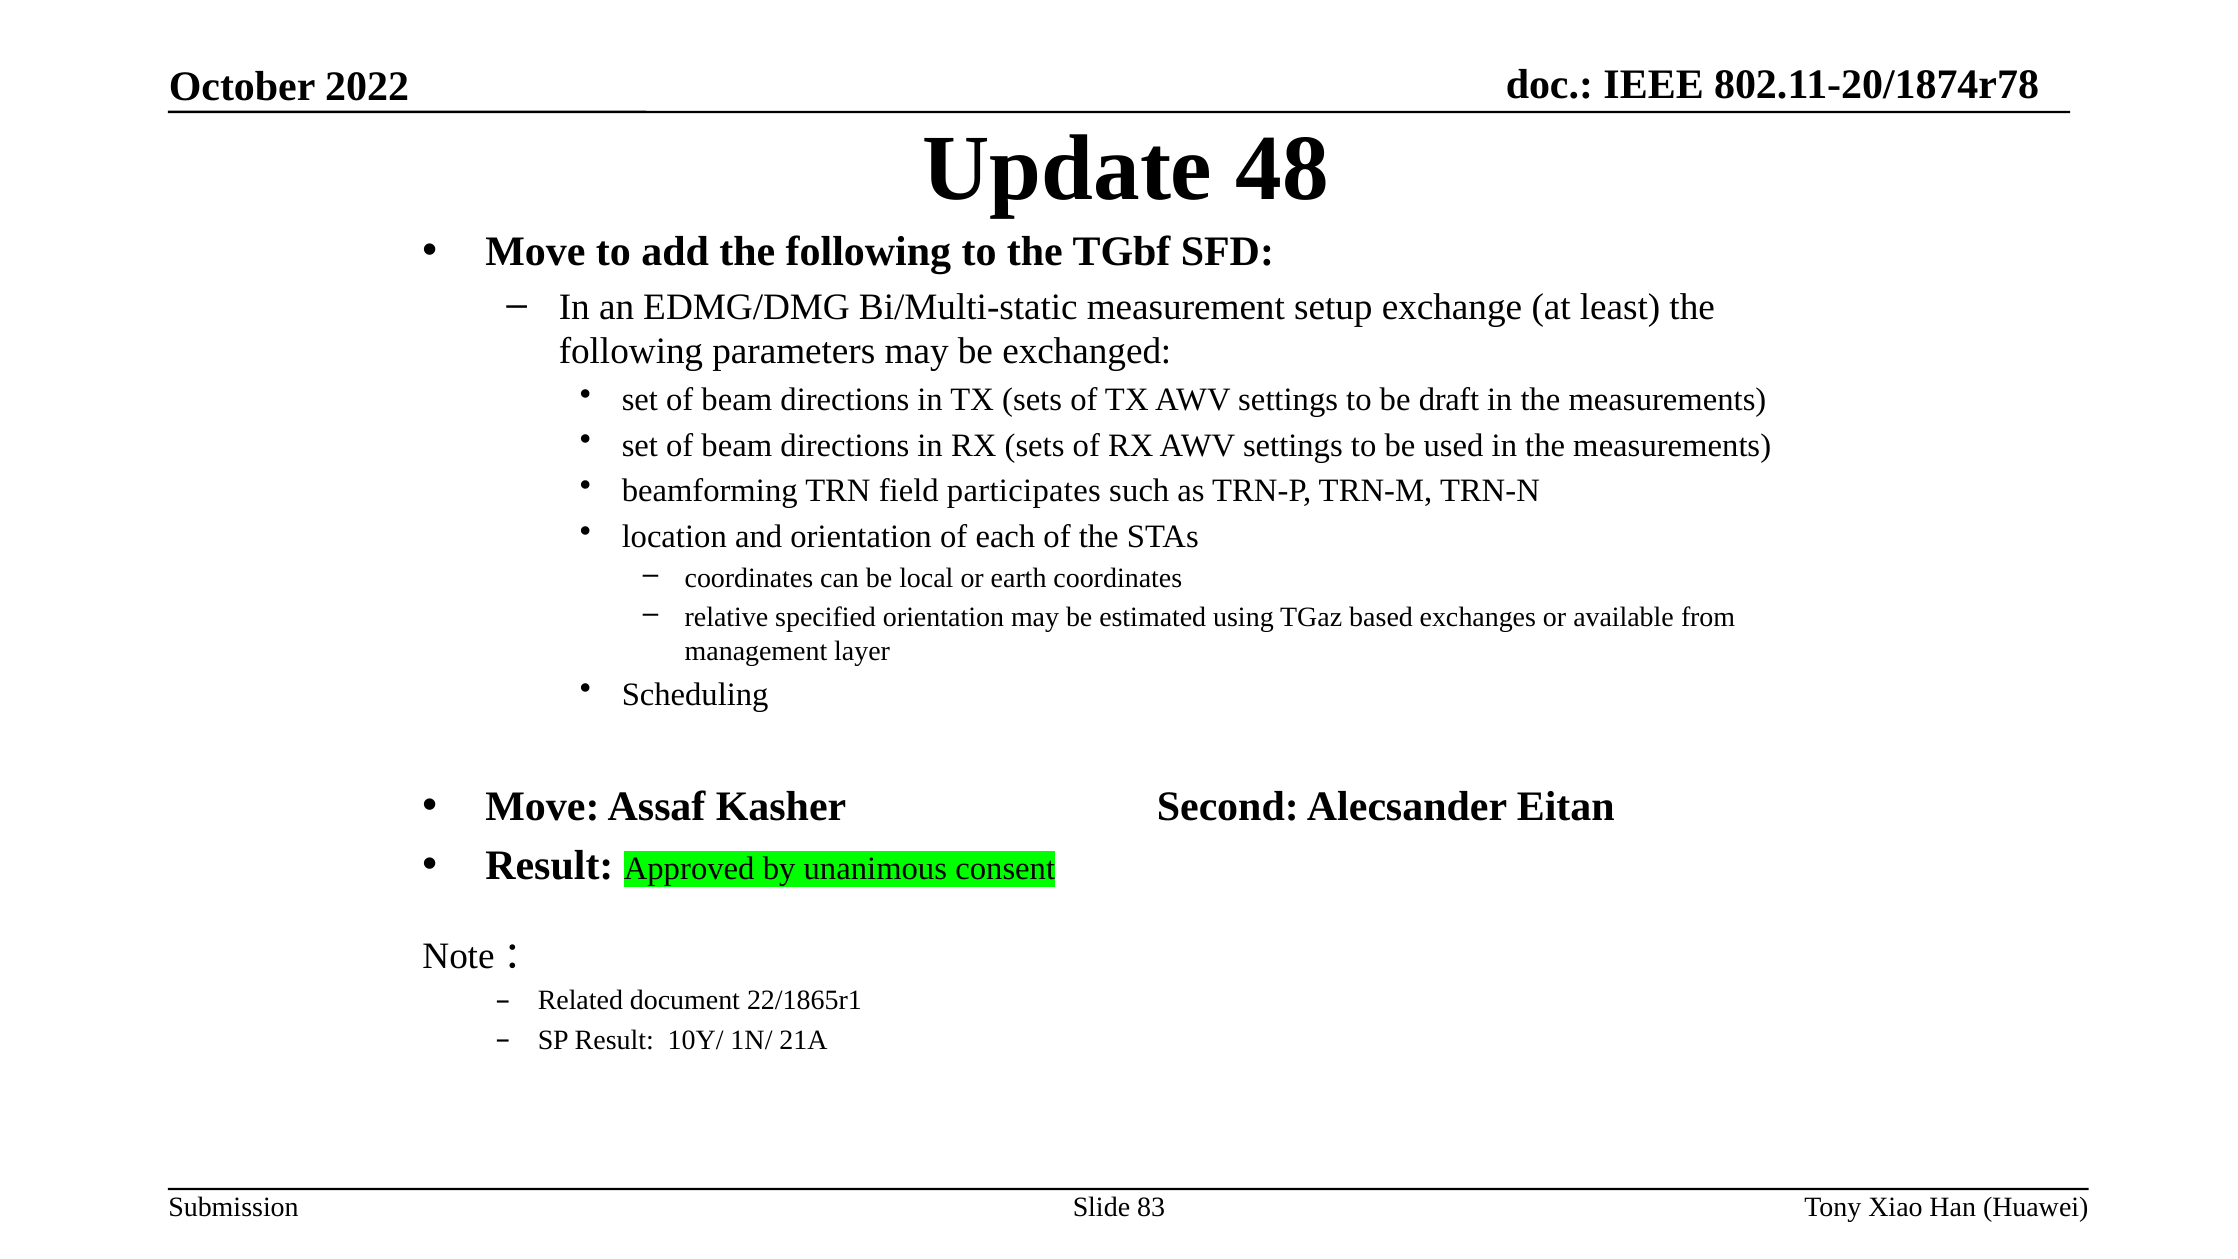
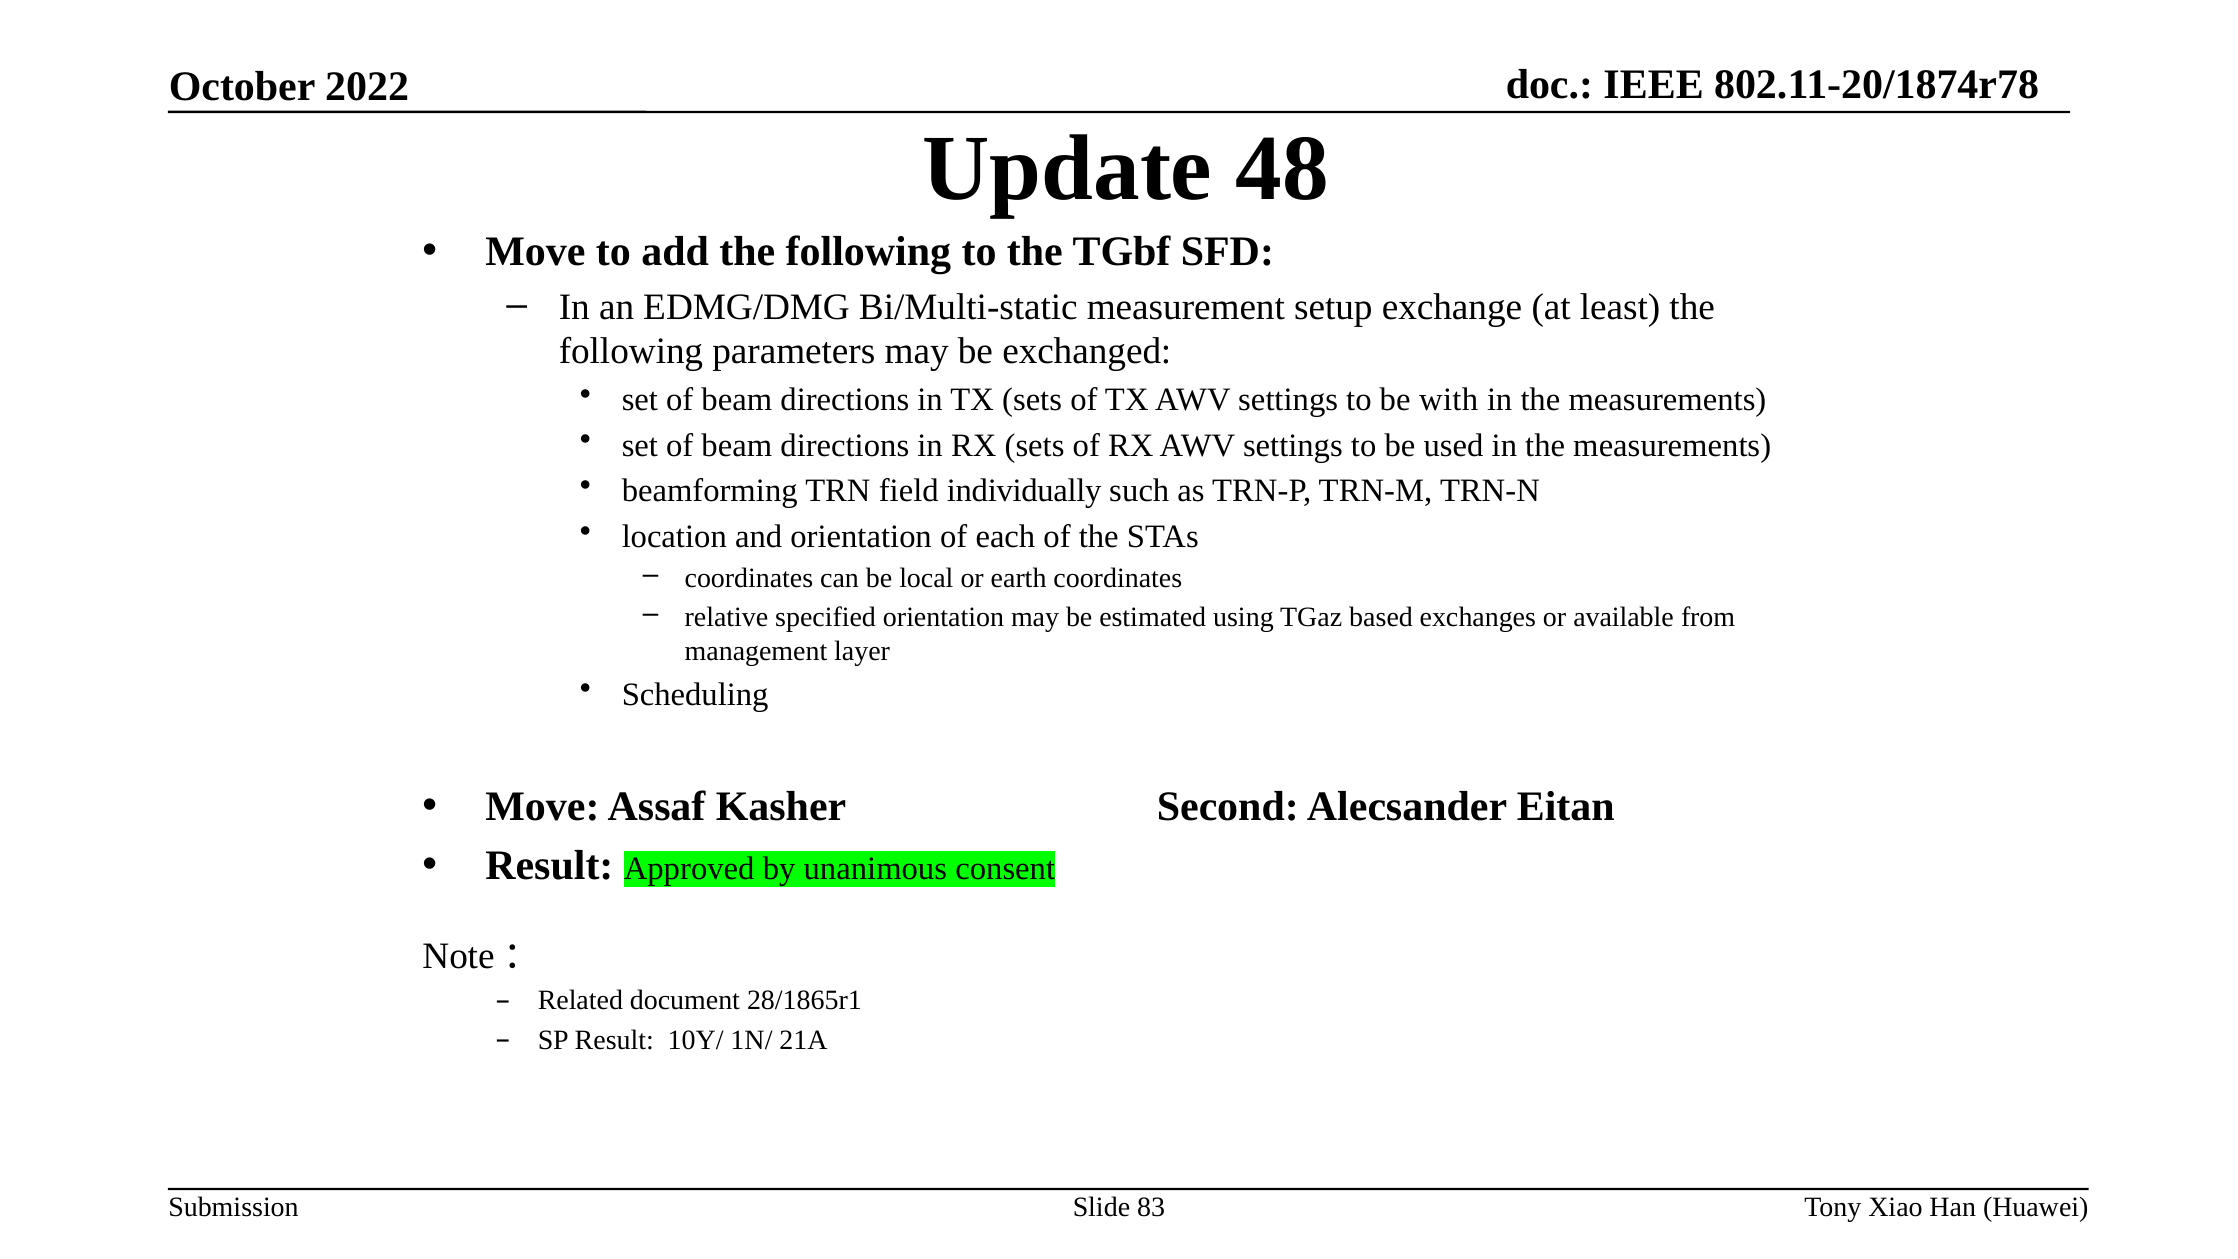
draft: draft -> with (1449, 400)
participates: participates -> individually (1024, 491)
22/1865r1: 22/1865r1 -> 28/1865r1 (804, 1001)
